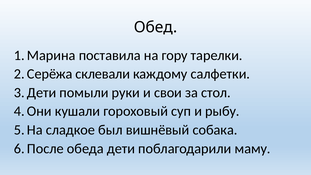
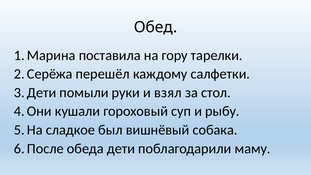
склевали: склевали -> перешёл (103, 74)
свои: свои -> взял (168, 93)
